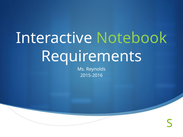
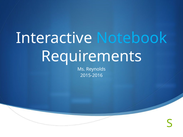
Notebook colour: light green -> light blue (132, 38)
